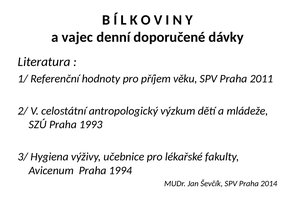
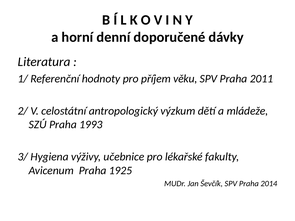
vajec: vajec -> horní (77, 37)
1994: 1994 -> 1925 (121, 171)
